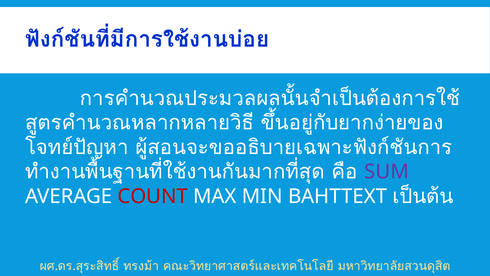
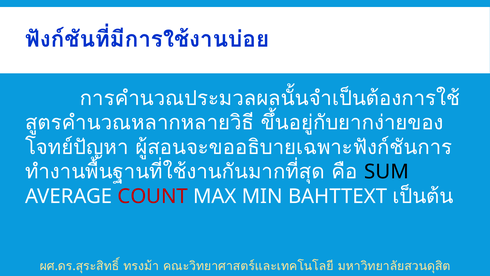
SUM colour: purple -> black (387, 172)
